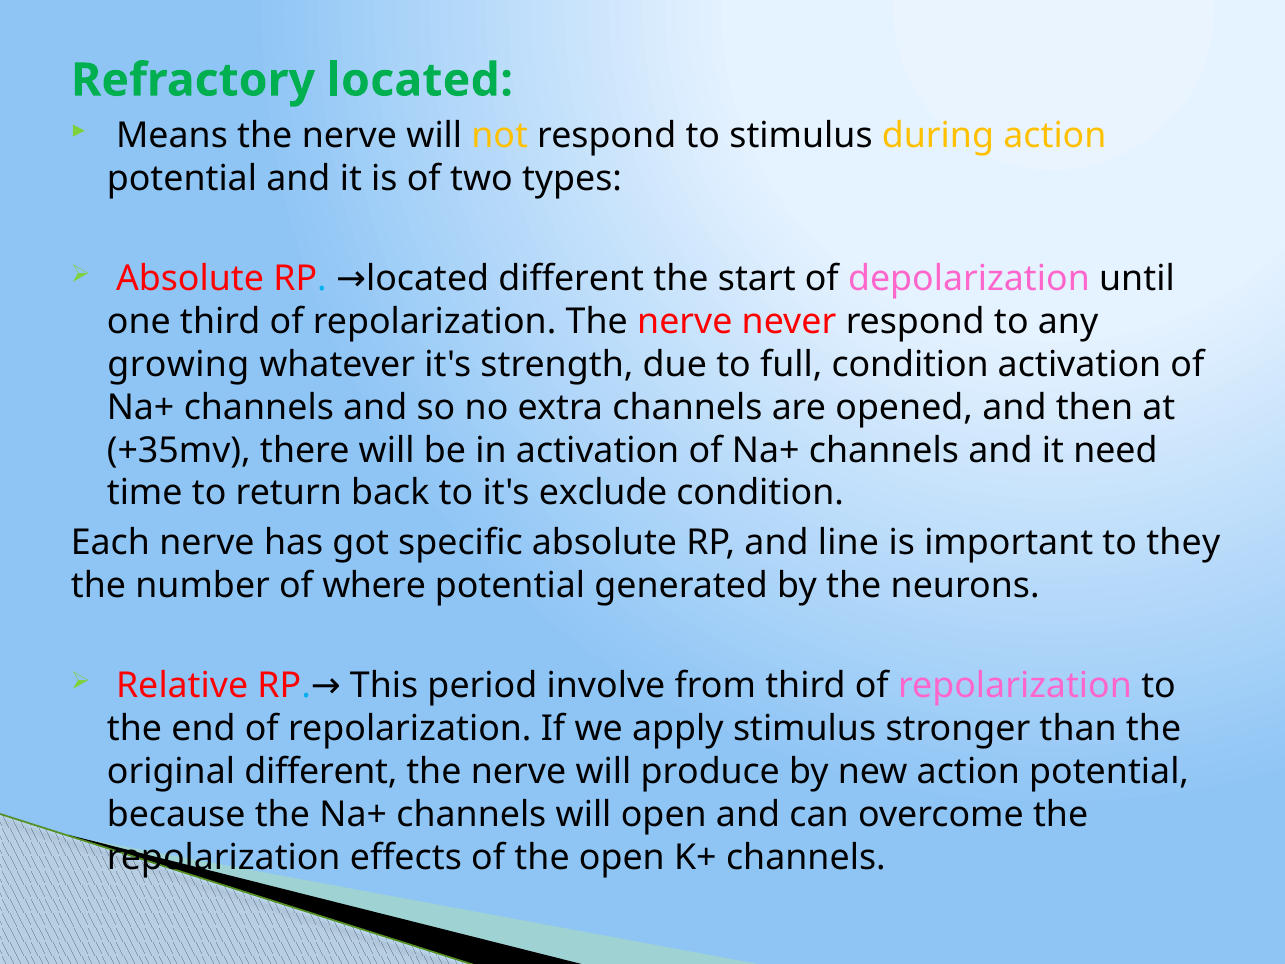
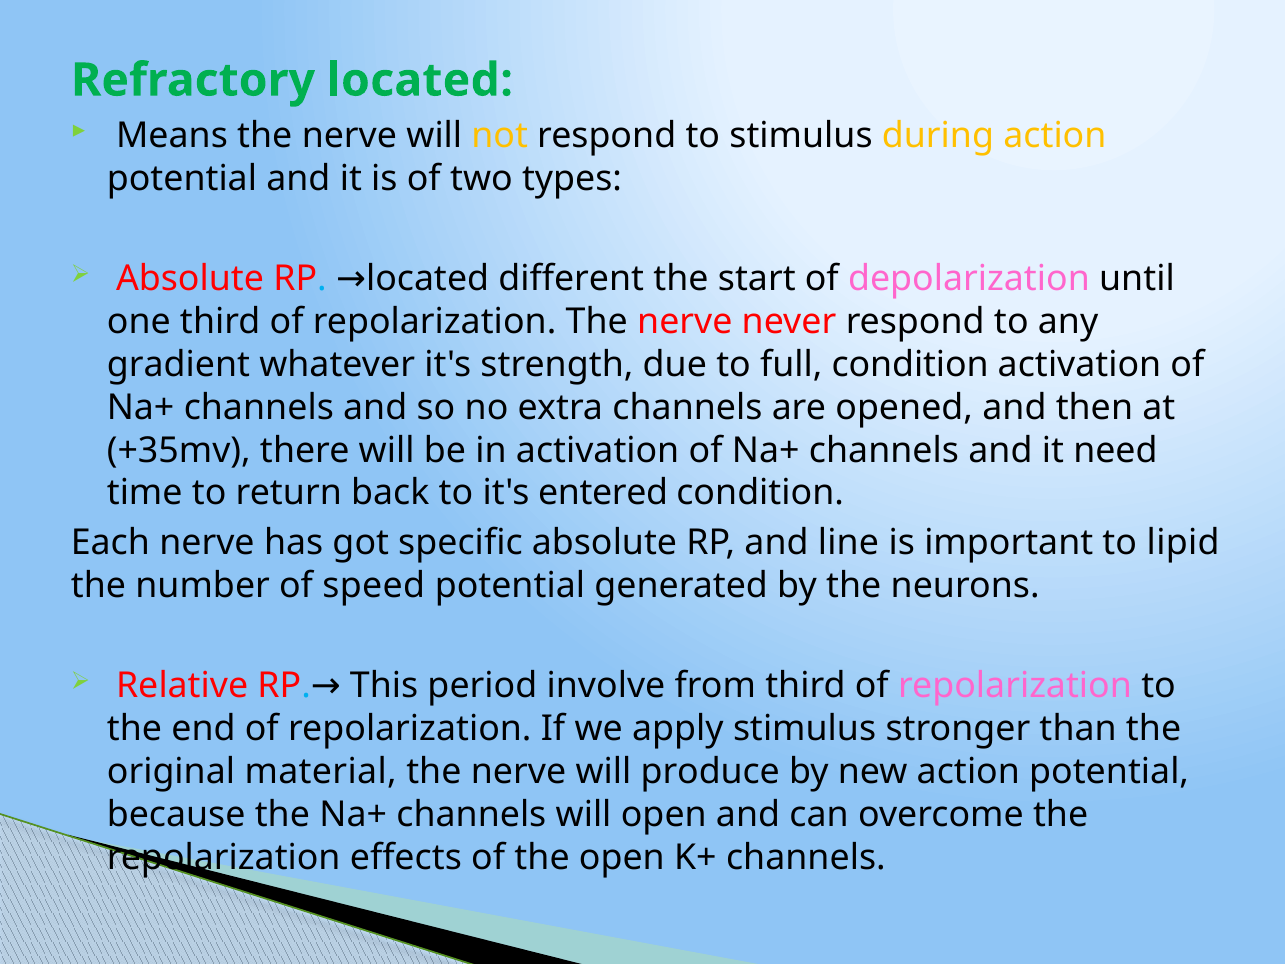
growing: growing -> gradient (179, 364)
exclude: exclude -> entered (603, 493)
they: they -> lipid (1183, 543)
where: where -> speed (374, 586)
original different: different -> material (321, 771)
